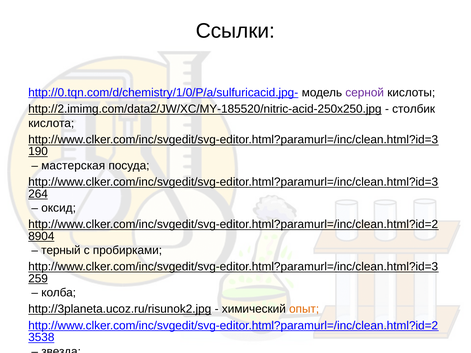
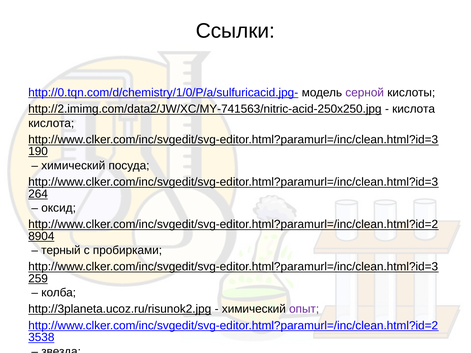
http://2.imimg.com/data2/JW/XC/MY-185520/nitric-acid-250x250.jpg: http://2.imimg.com/data2/JW/XC/MY-185520/nitric-acid-250x250.jpg -> http://2.imimg.com/data2/JW/XC/MY-741563/nitric-acid-250x250.jpg (205, 109)
столбик: столбик -> кислота (414, 109)
мастерская: мастерская -> химический (73, 166)
опыт colour: orange -> purple (304, 309)
